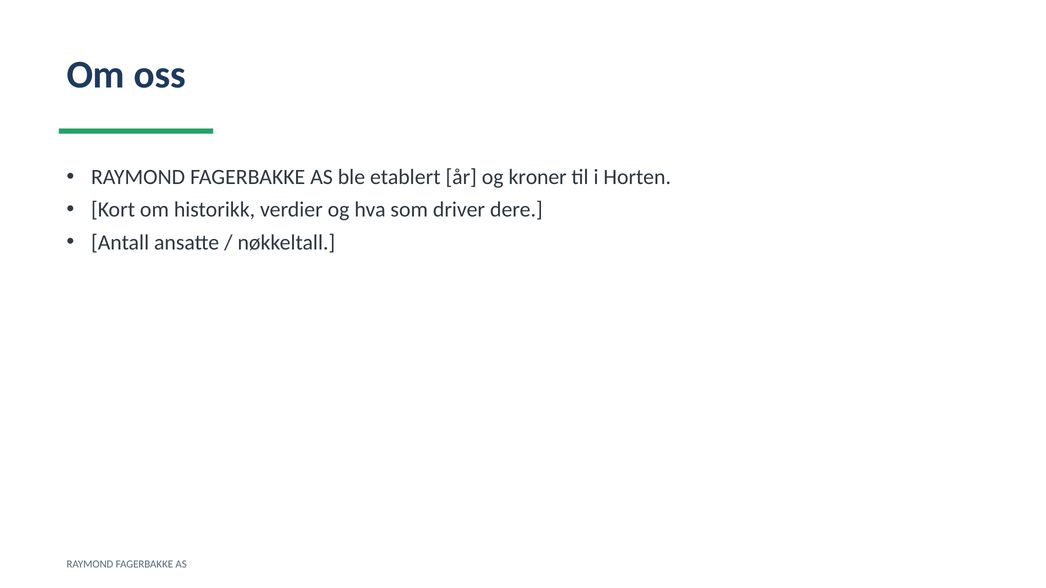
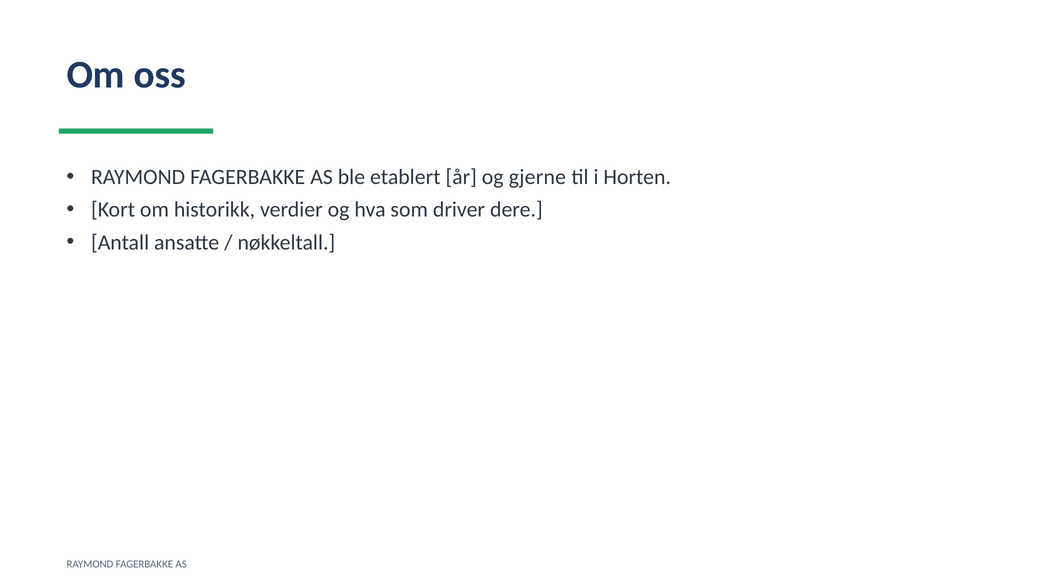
kroner: kroner -> gjerne (537, 177)
